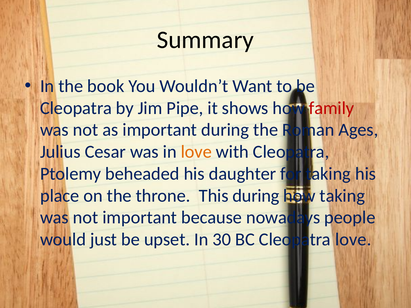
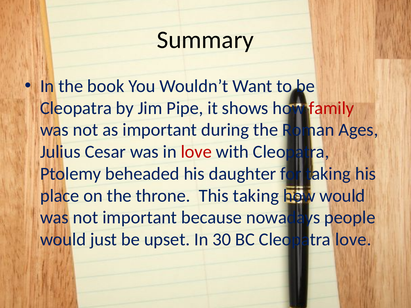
love colour: orange -> red (196, 152)
This during: during -> taking (256, 196)
how taking: taking -> would (342, 196)
